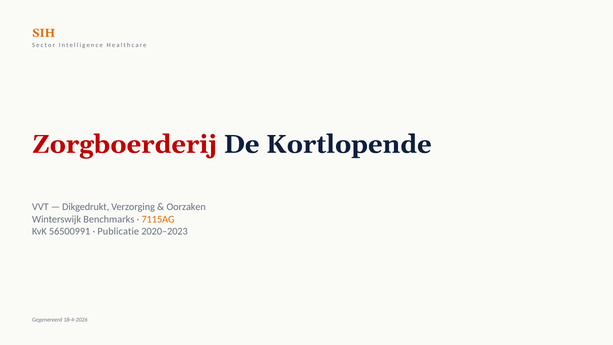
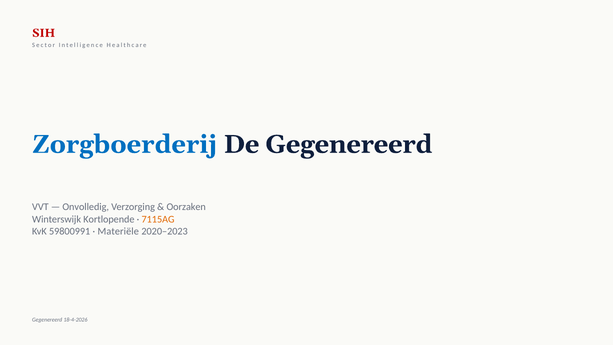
SIH colour: orange -> red (44, 33)
Zorgboerderij colour: red -> blue (125, 144)
De Kortlopende: Kortlopende -> Gegenereerd (349, 144)
Dikgedrukt: Dikgedrukt -> Onvolledig (86, 207)
Benchmarks: Benchmarks -> Kortlopende (109, 219)
56500991: 56500991 -> 59800991 (70, 231)
Publicatie: Publicatie -> Materiële (118, 231)
